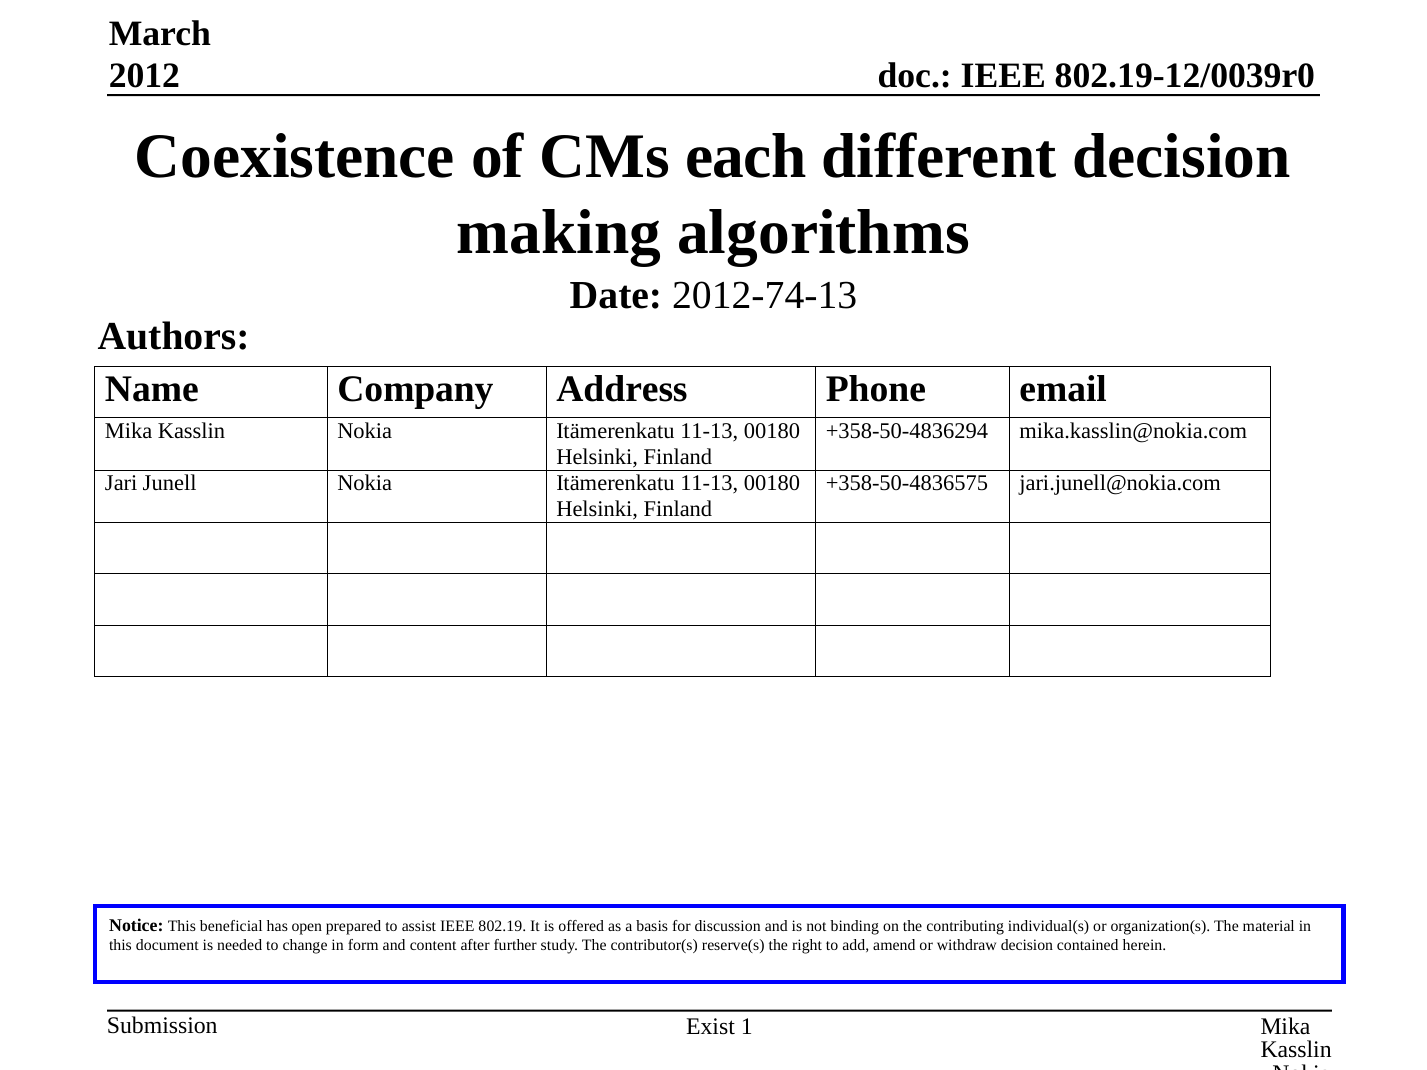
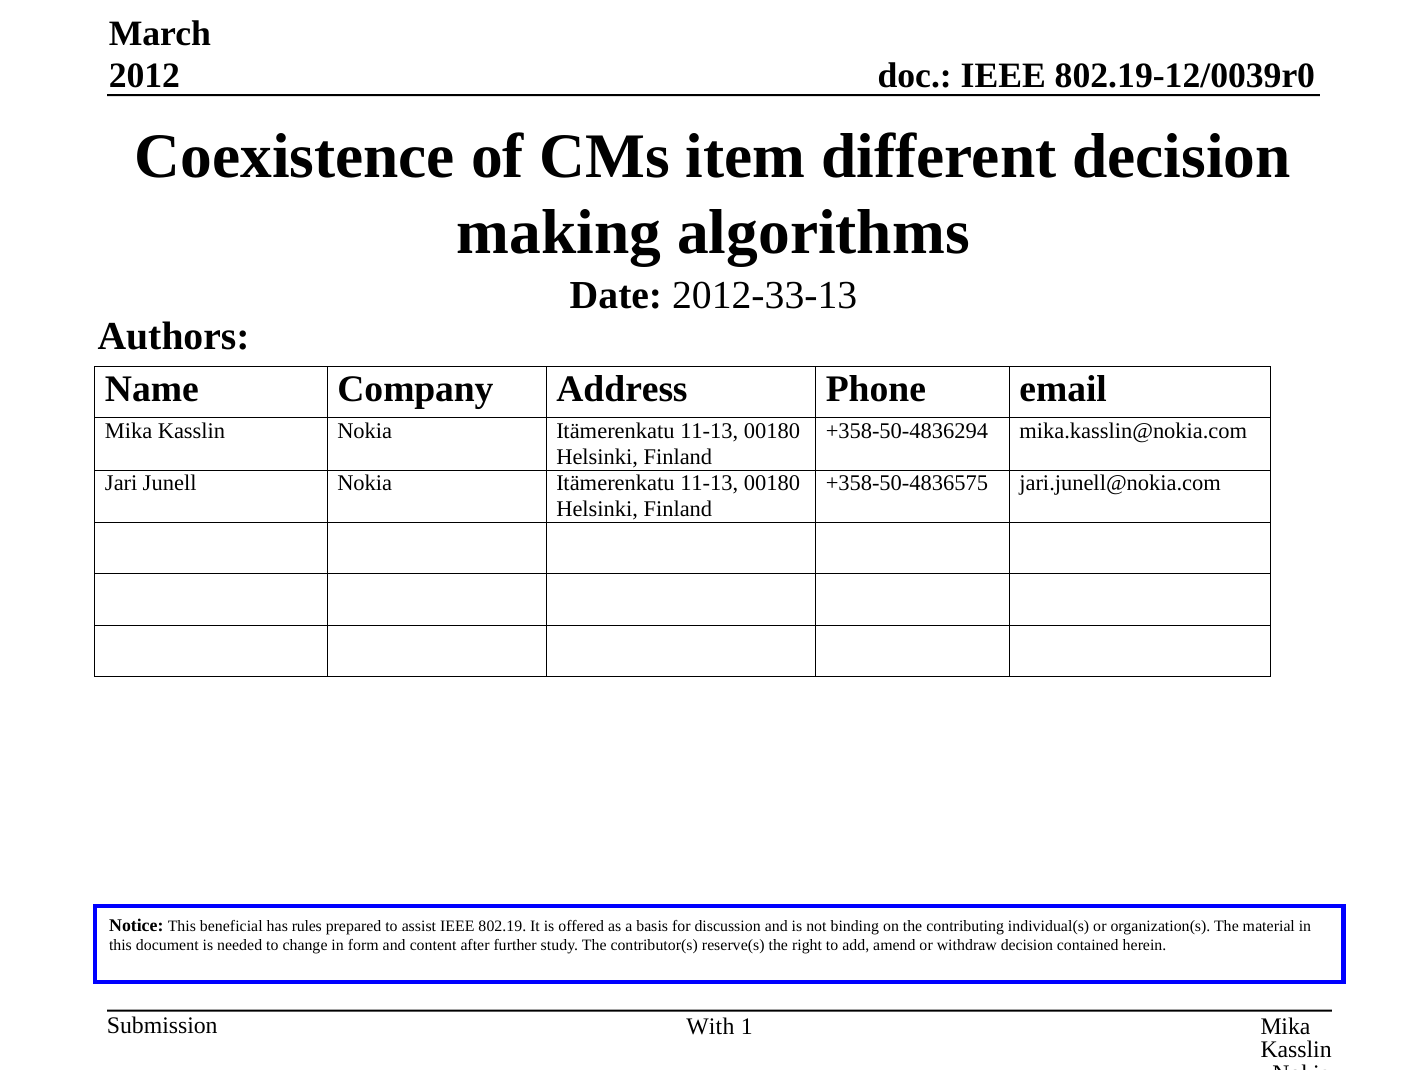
each: each -> item (746, 157)
2012-74-13: 2012-74-13 -> 2012-33-13 (765, 296)
open: open -> rules (307, 926)
Exist: Exist -> With (710, 1026)
